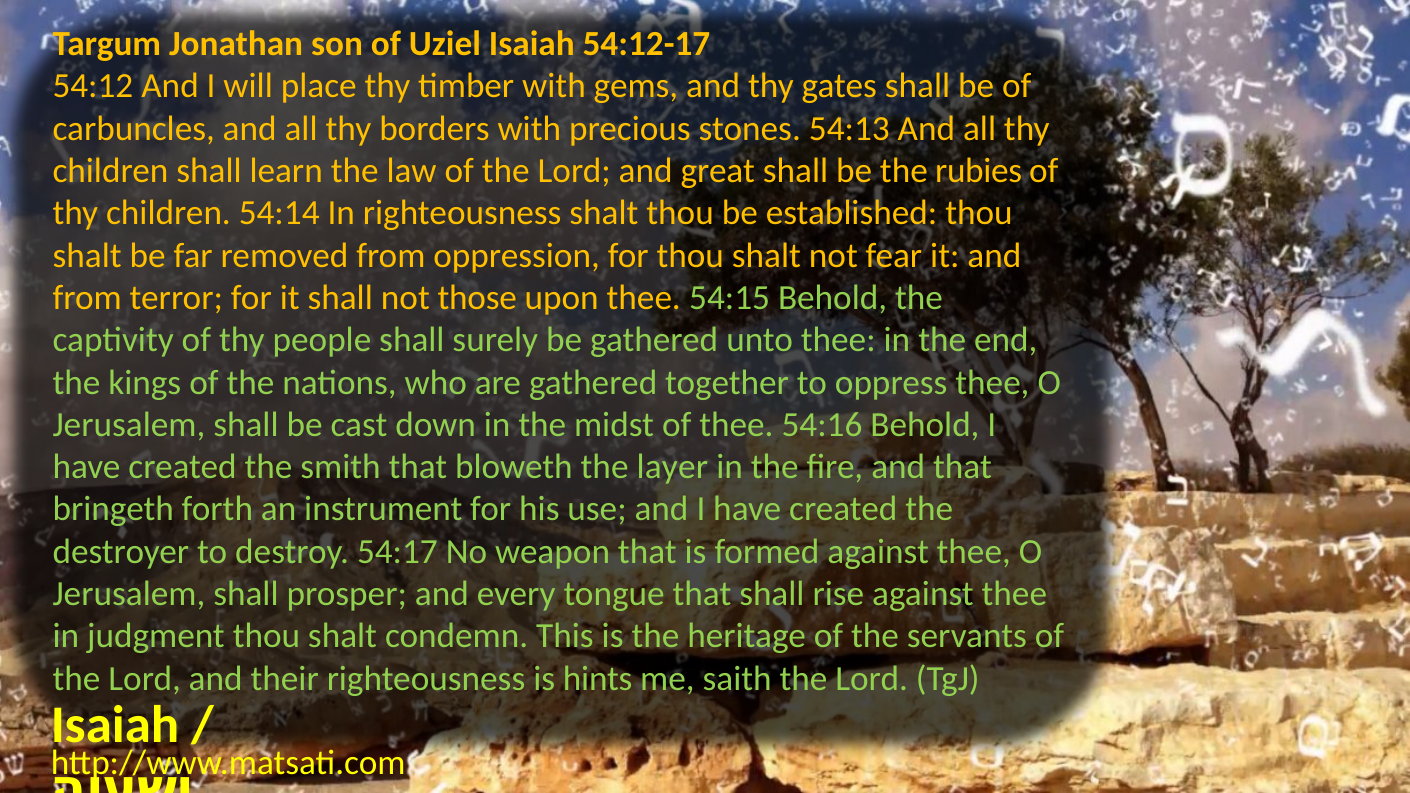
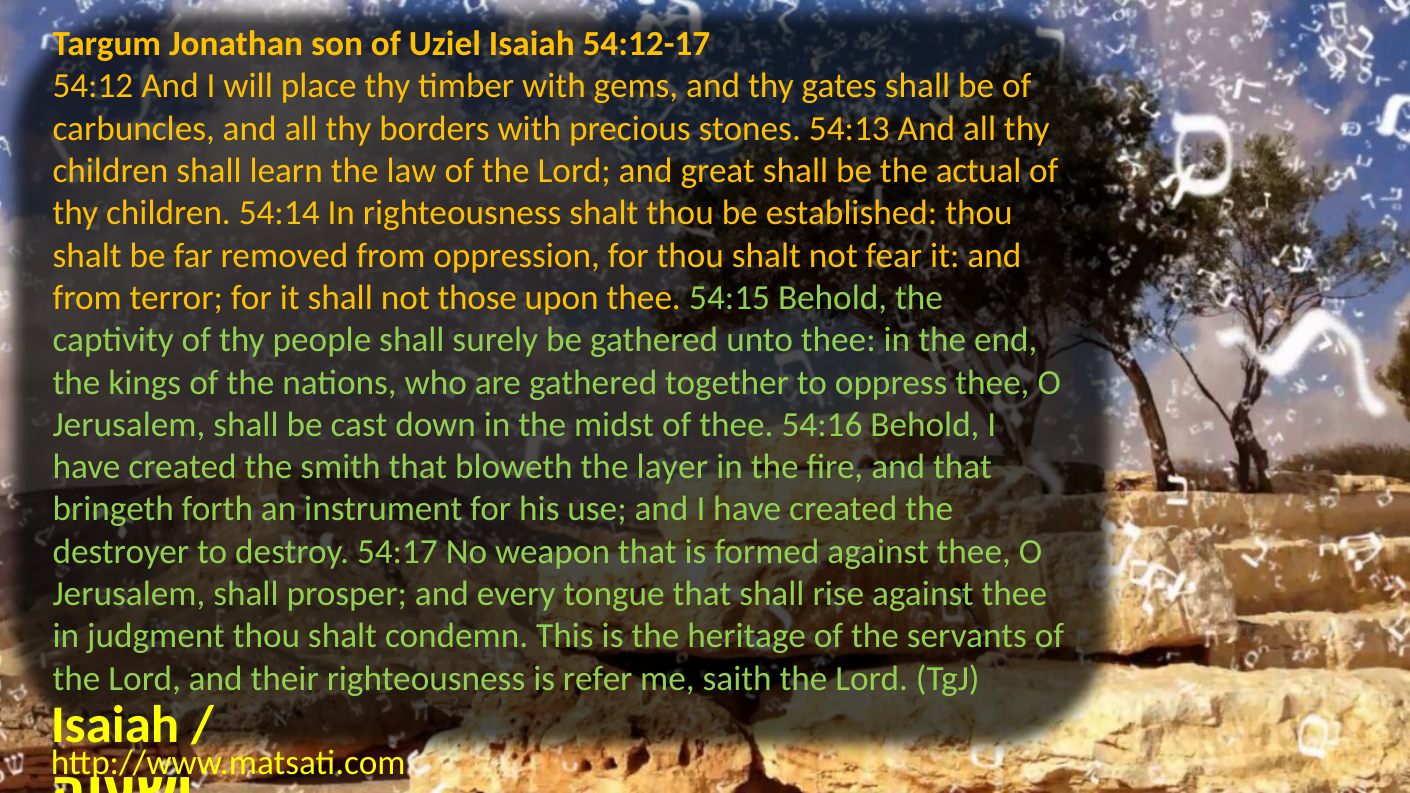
rubies: rubies -> actual (979, 171)
hints: hints -> refer (598, 679)
